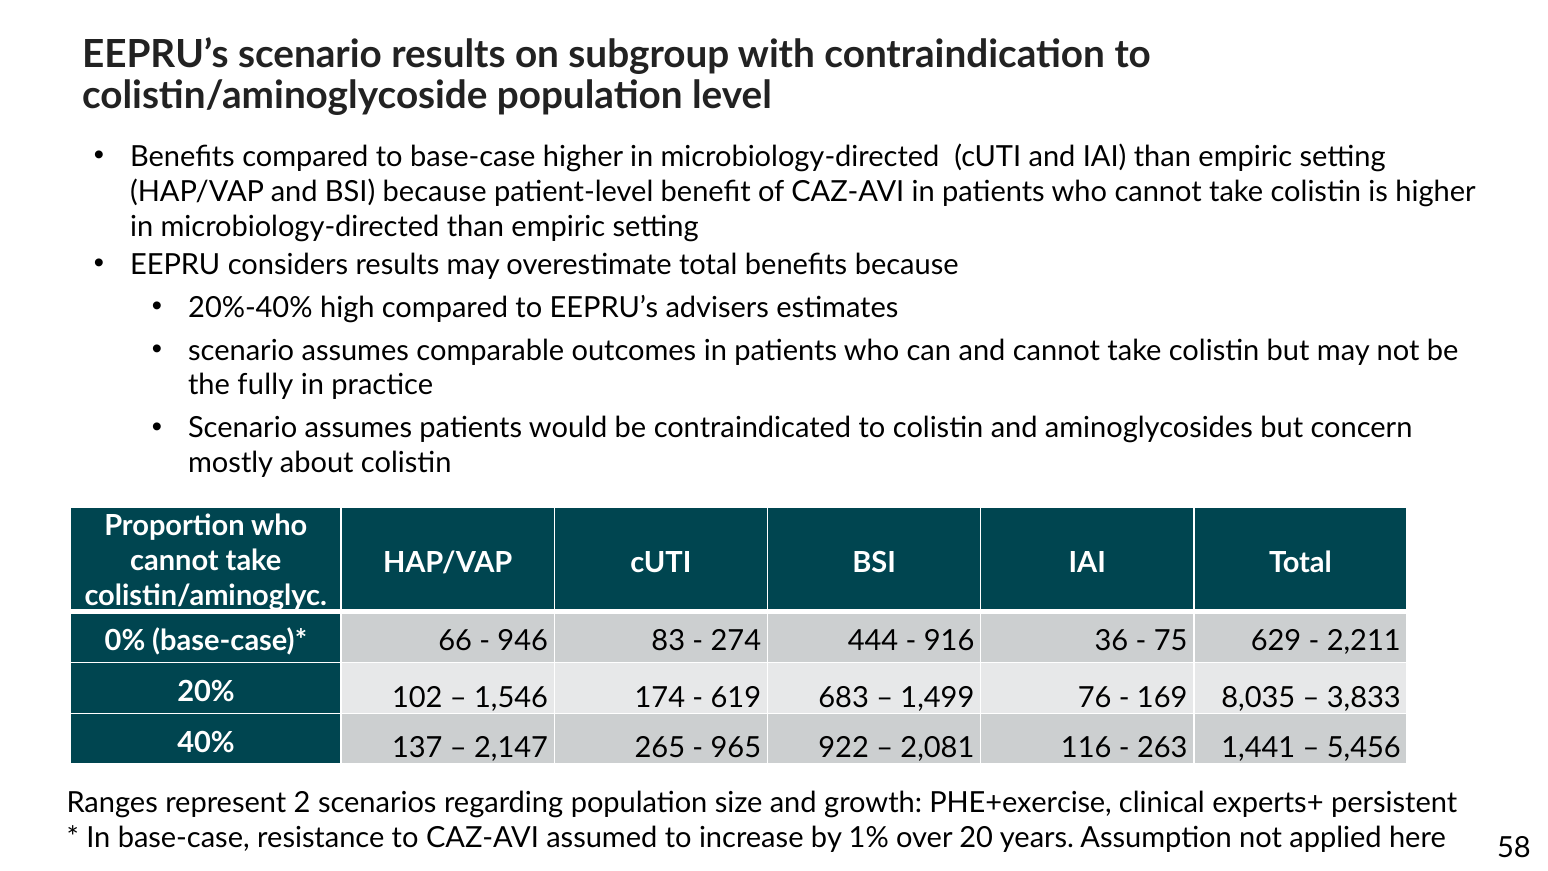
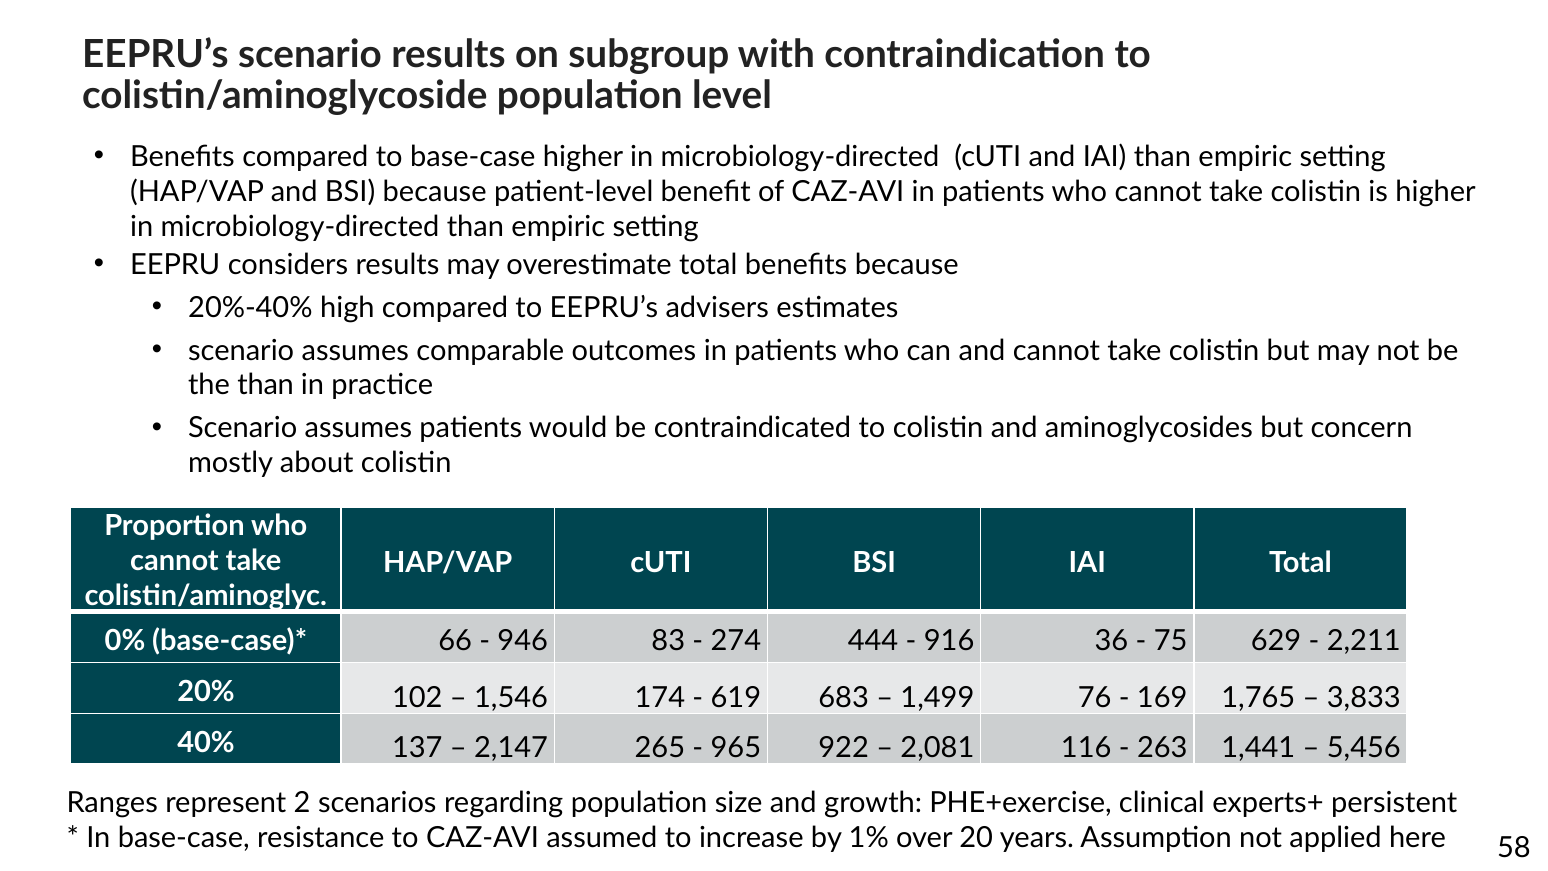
the fully: fully -> than (266, 385)
8,035: 8,035 -> 1,765 (1258, 697)
